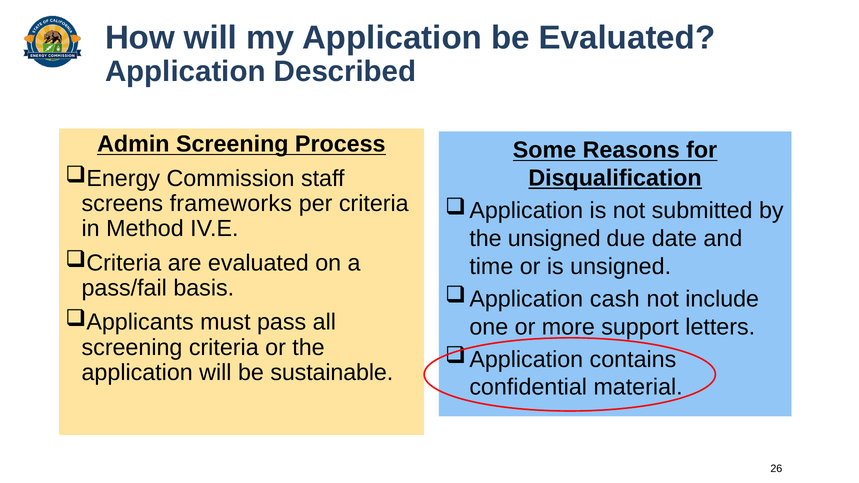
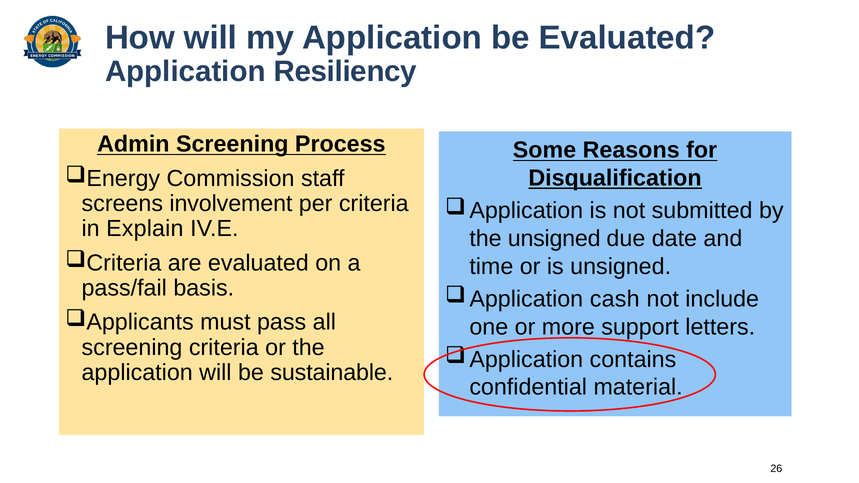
Described: Described -> Resiliency (345, 71)
frameworks: frameworks -> involvement (231, 204)
Method: Method -> Explain (145, 229)
